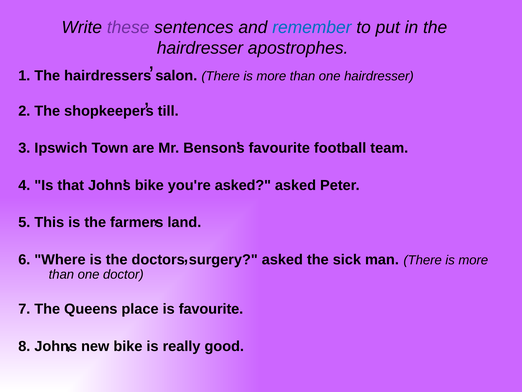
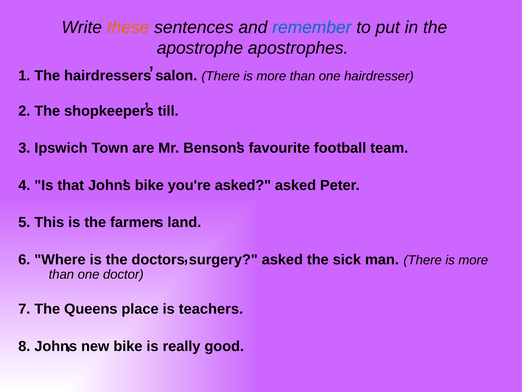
these colour: purple -> orange (128, 27)
hairdresser: hairdresser -> apostrophe (200, 48)
is favourite: favourite -> teachers (211, 309)
